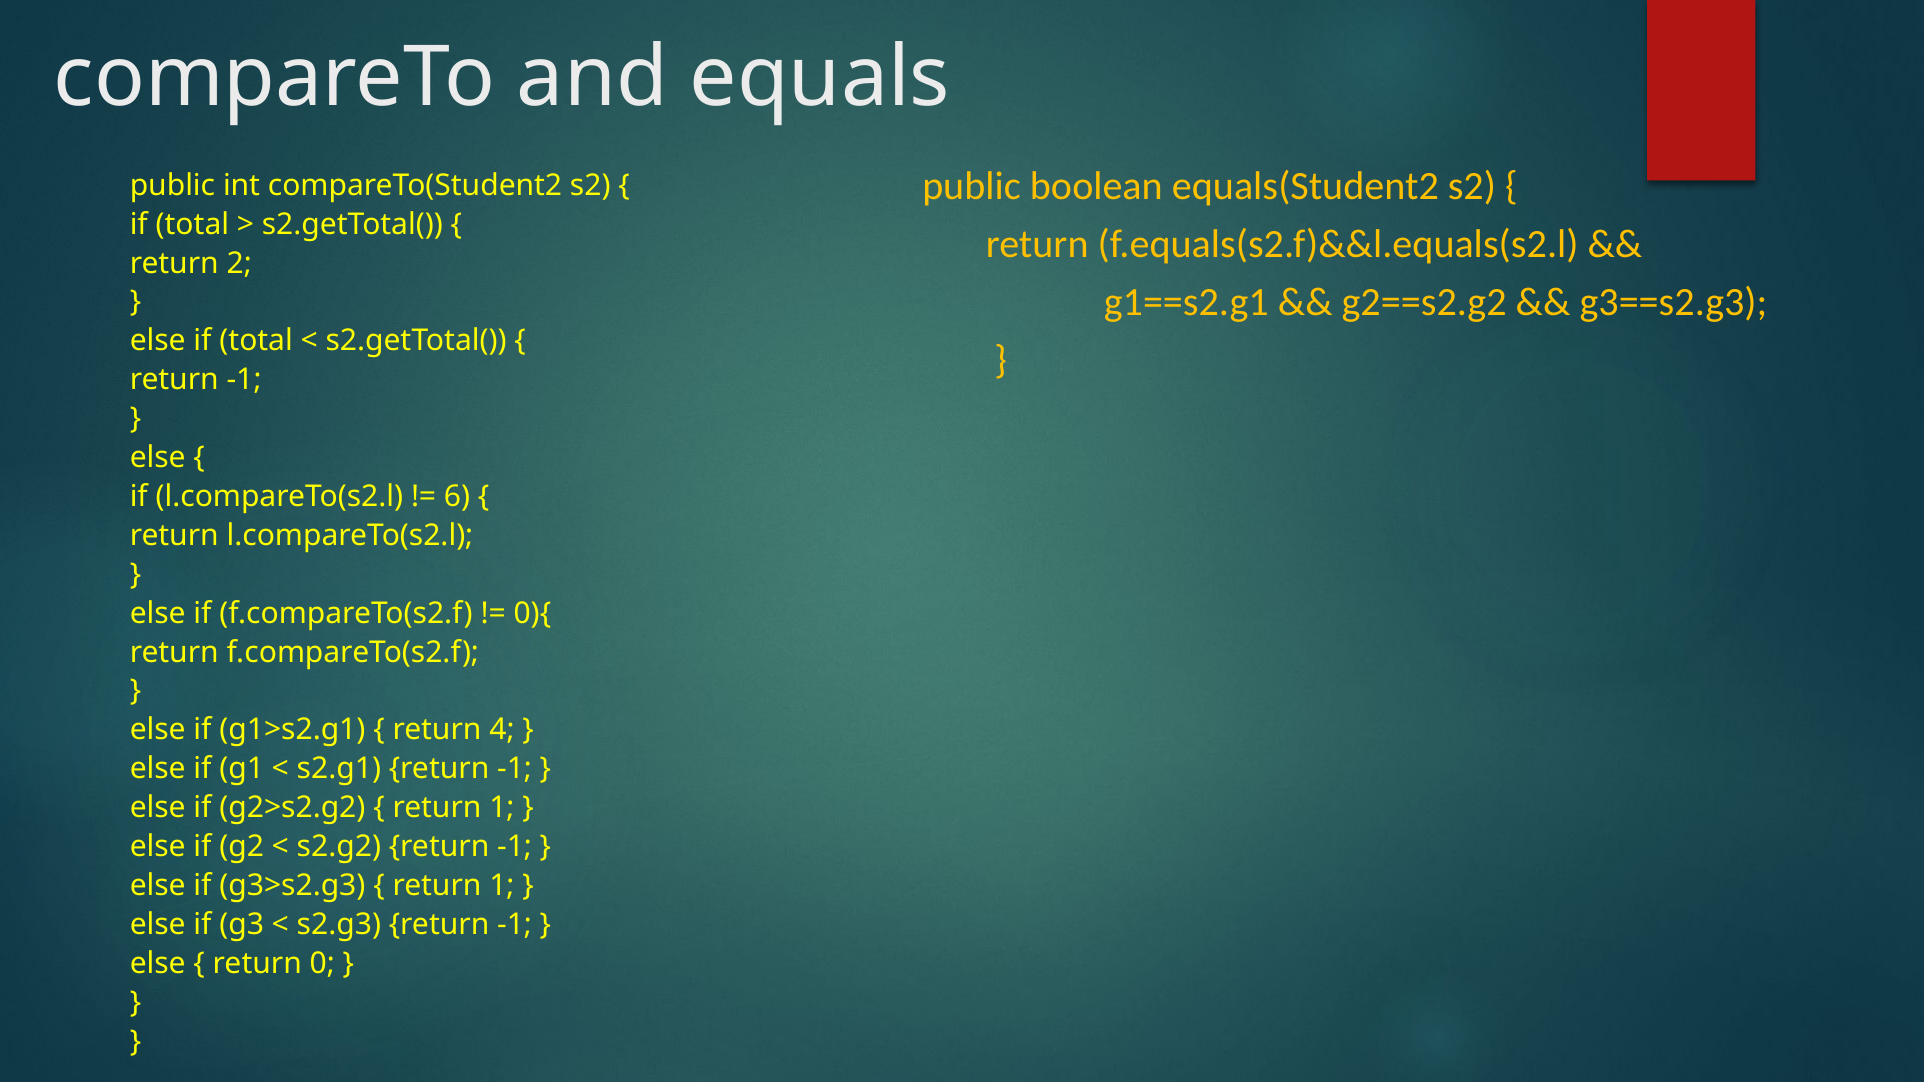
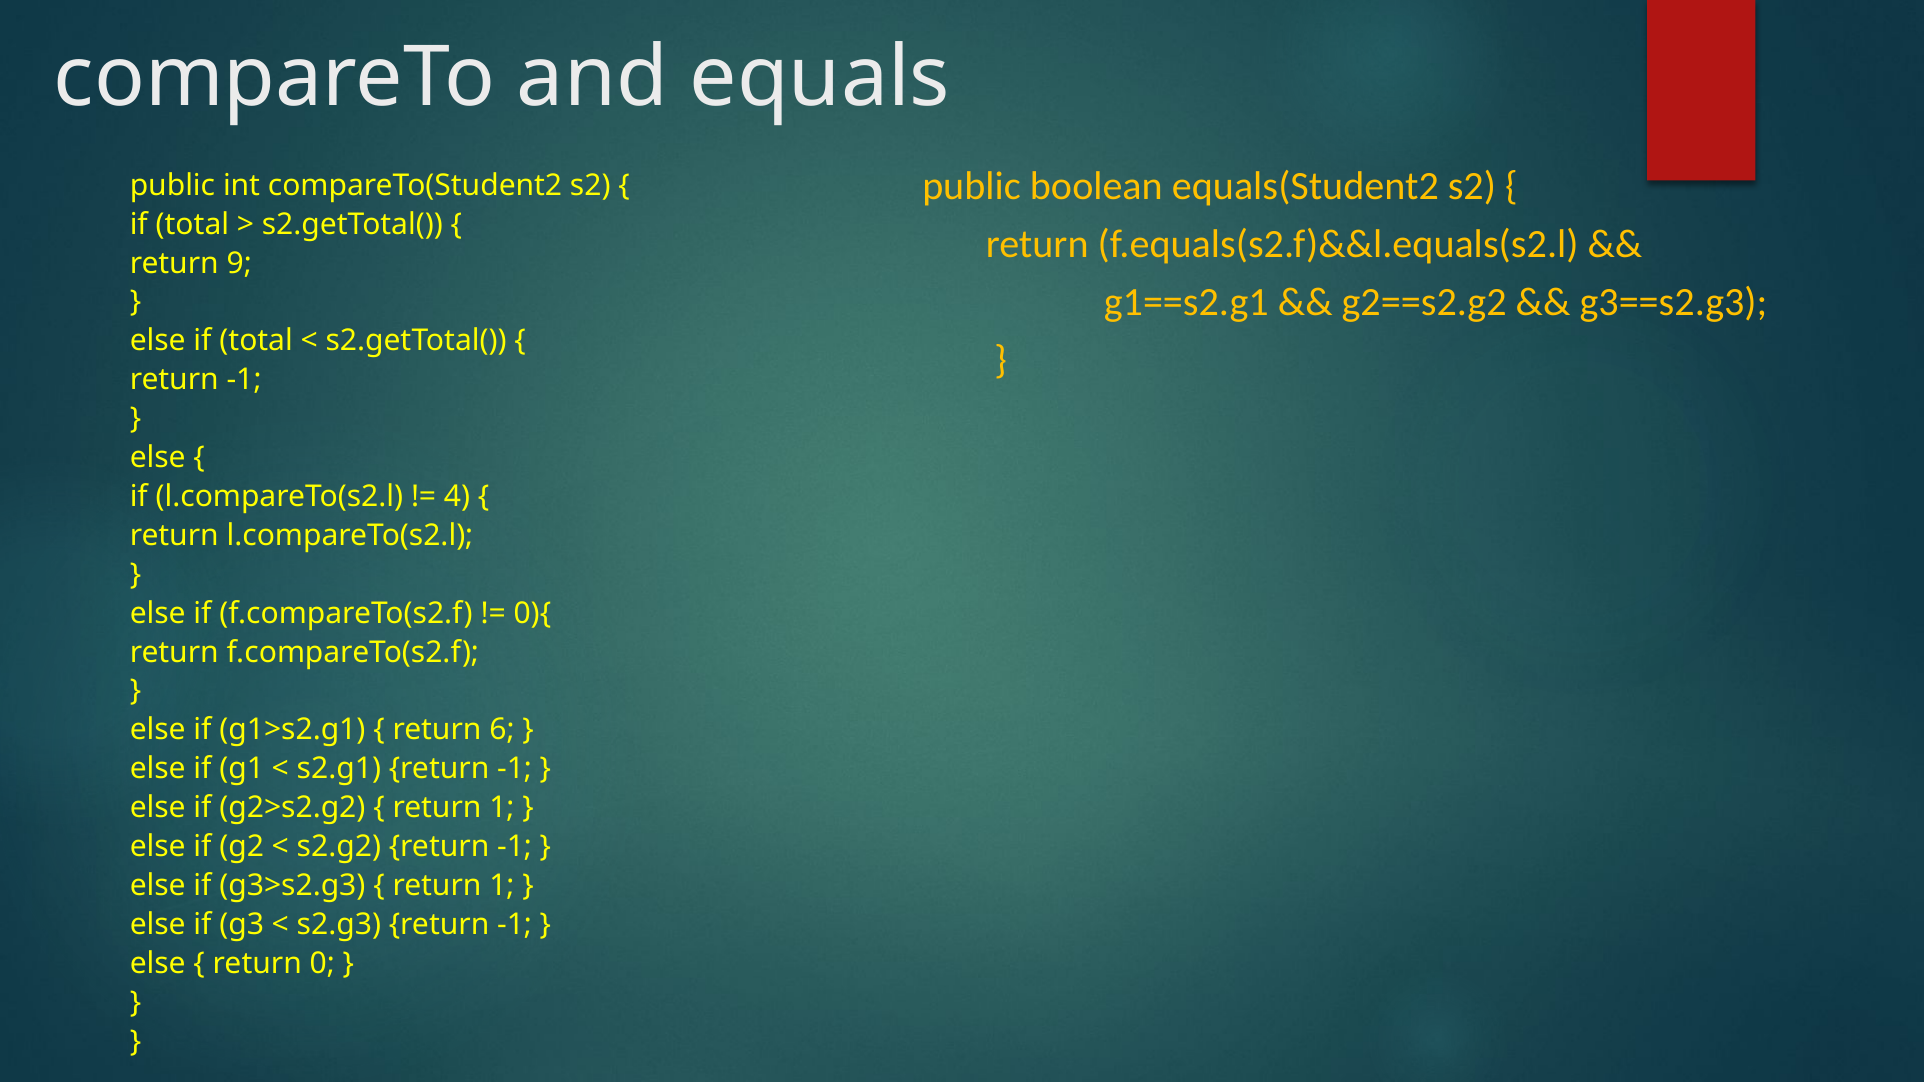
2: 2 -> 9 (239, 263)
6: 6 -> 4 (457, 497)
4: 4 -> 6 (502, 730)
